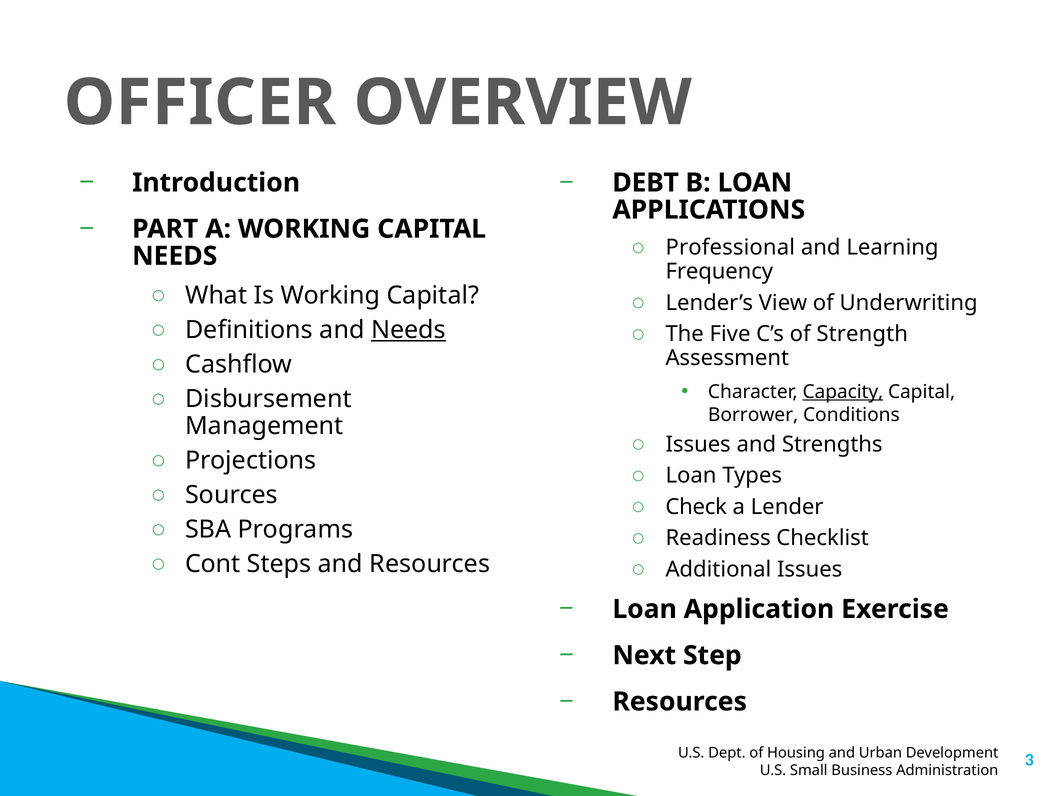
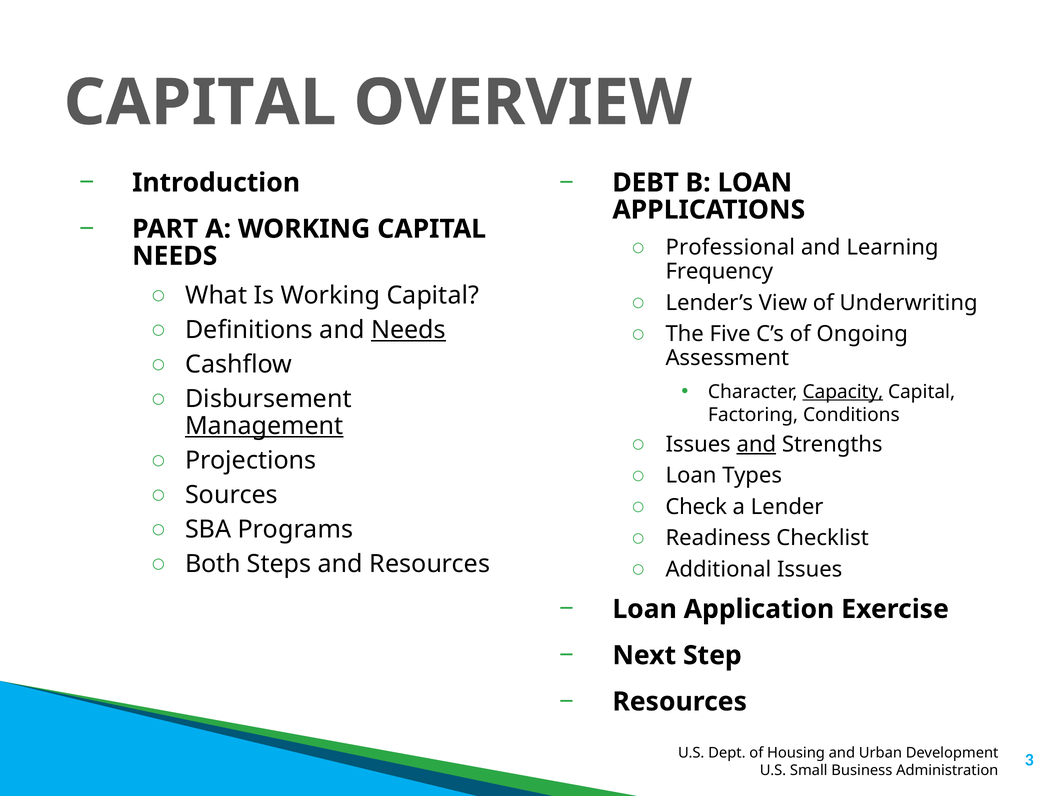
OFFICER: OFFICER -> CAPITAL (200, 103)
Strength: Strength -> Ongoing (862, 334)
Borrower: Borrower -> Factoring (753, 415)
Management underline: none -> present (264, 426)
and underline: none -> present (756, 445)
Cont: Cont -> Both (213, 564)
